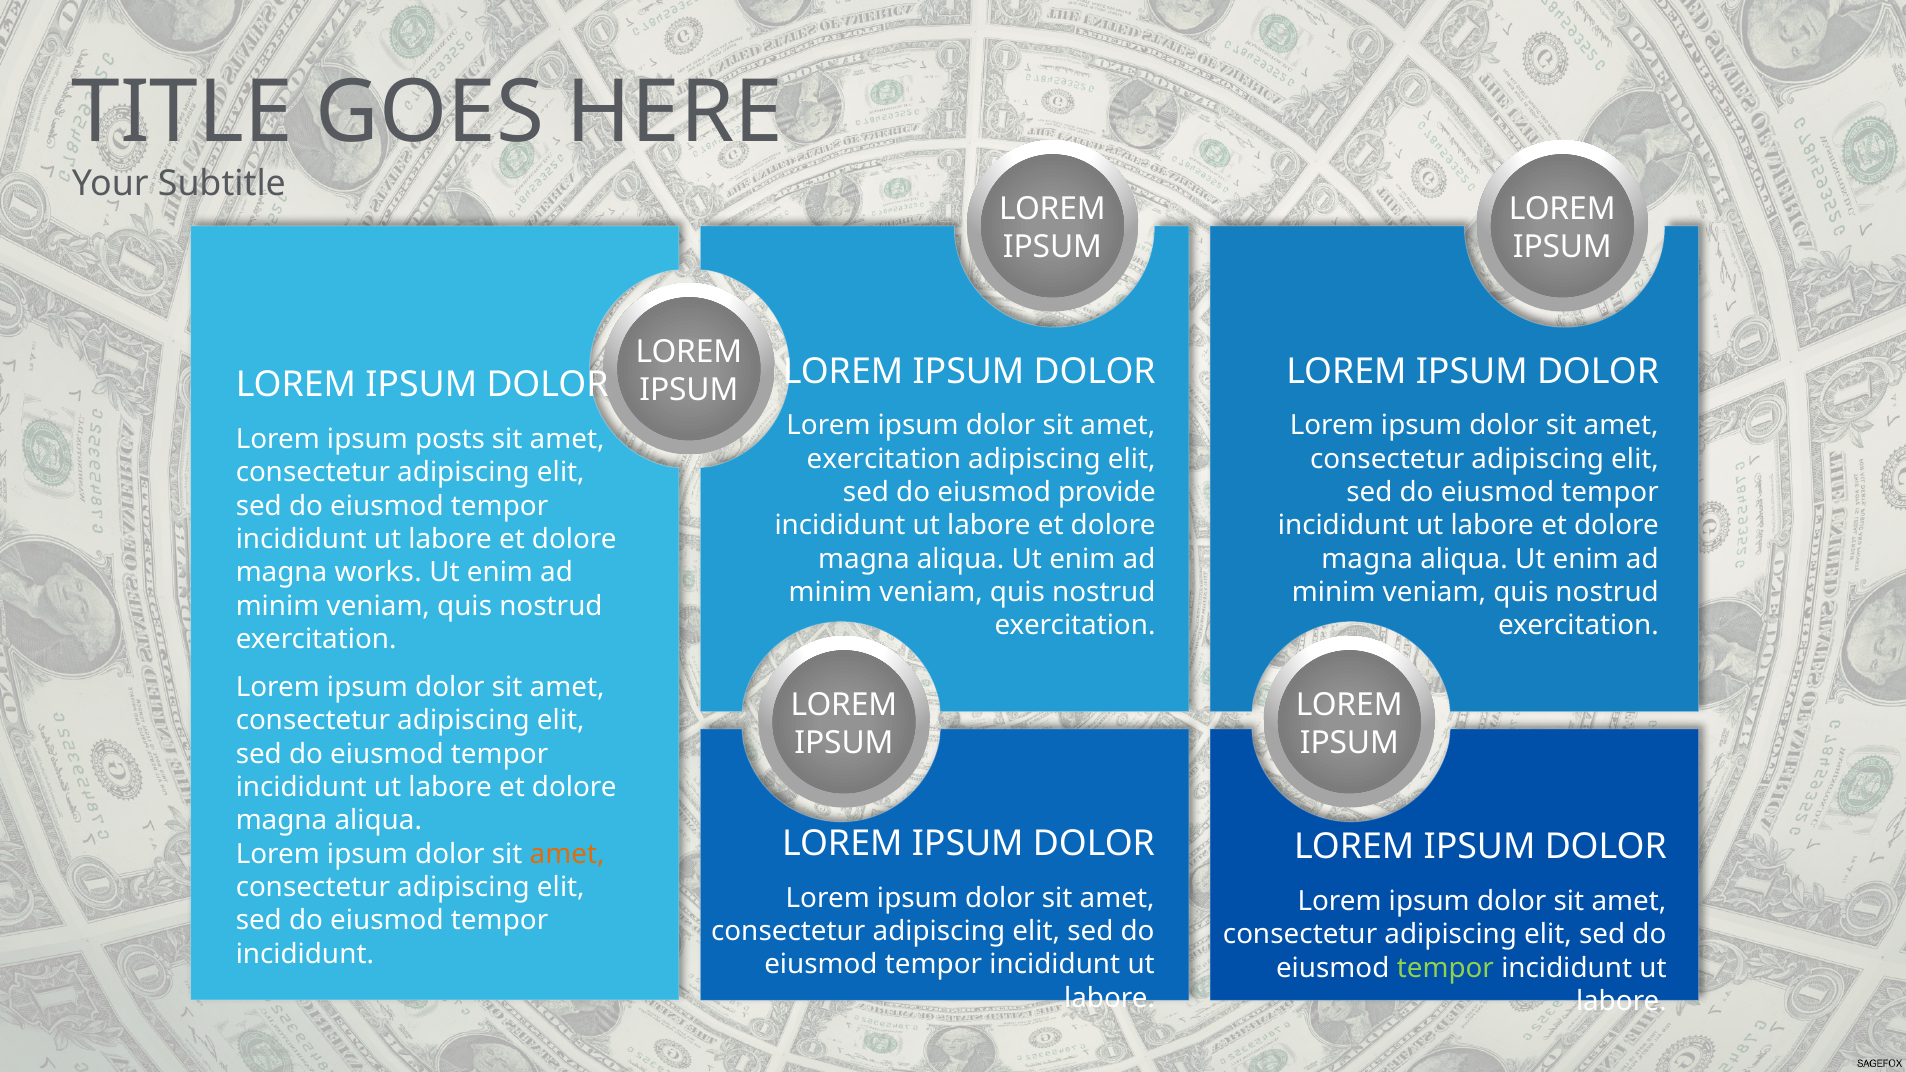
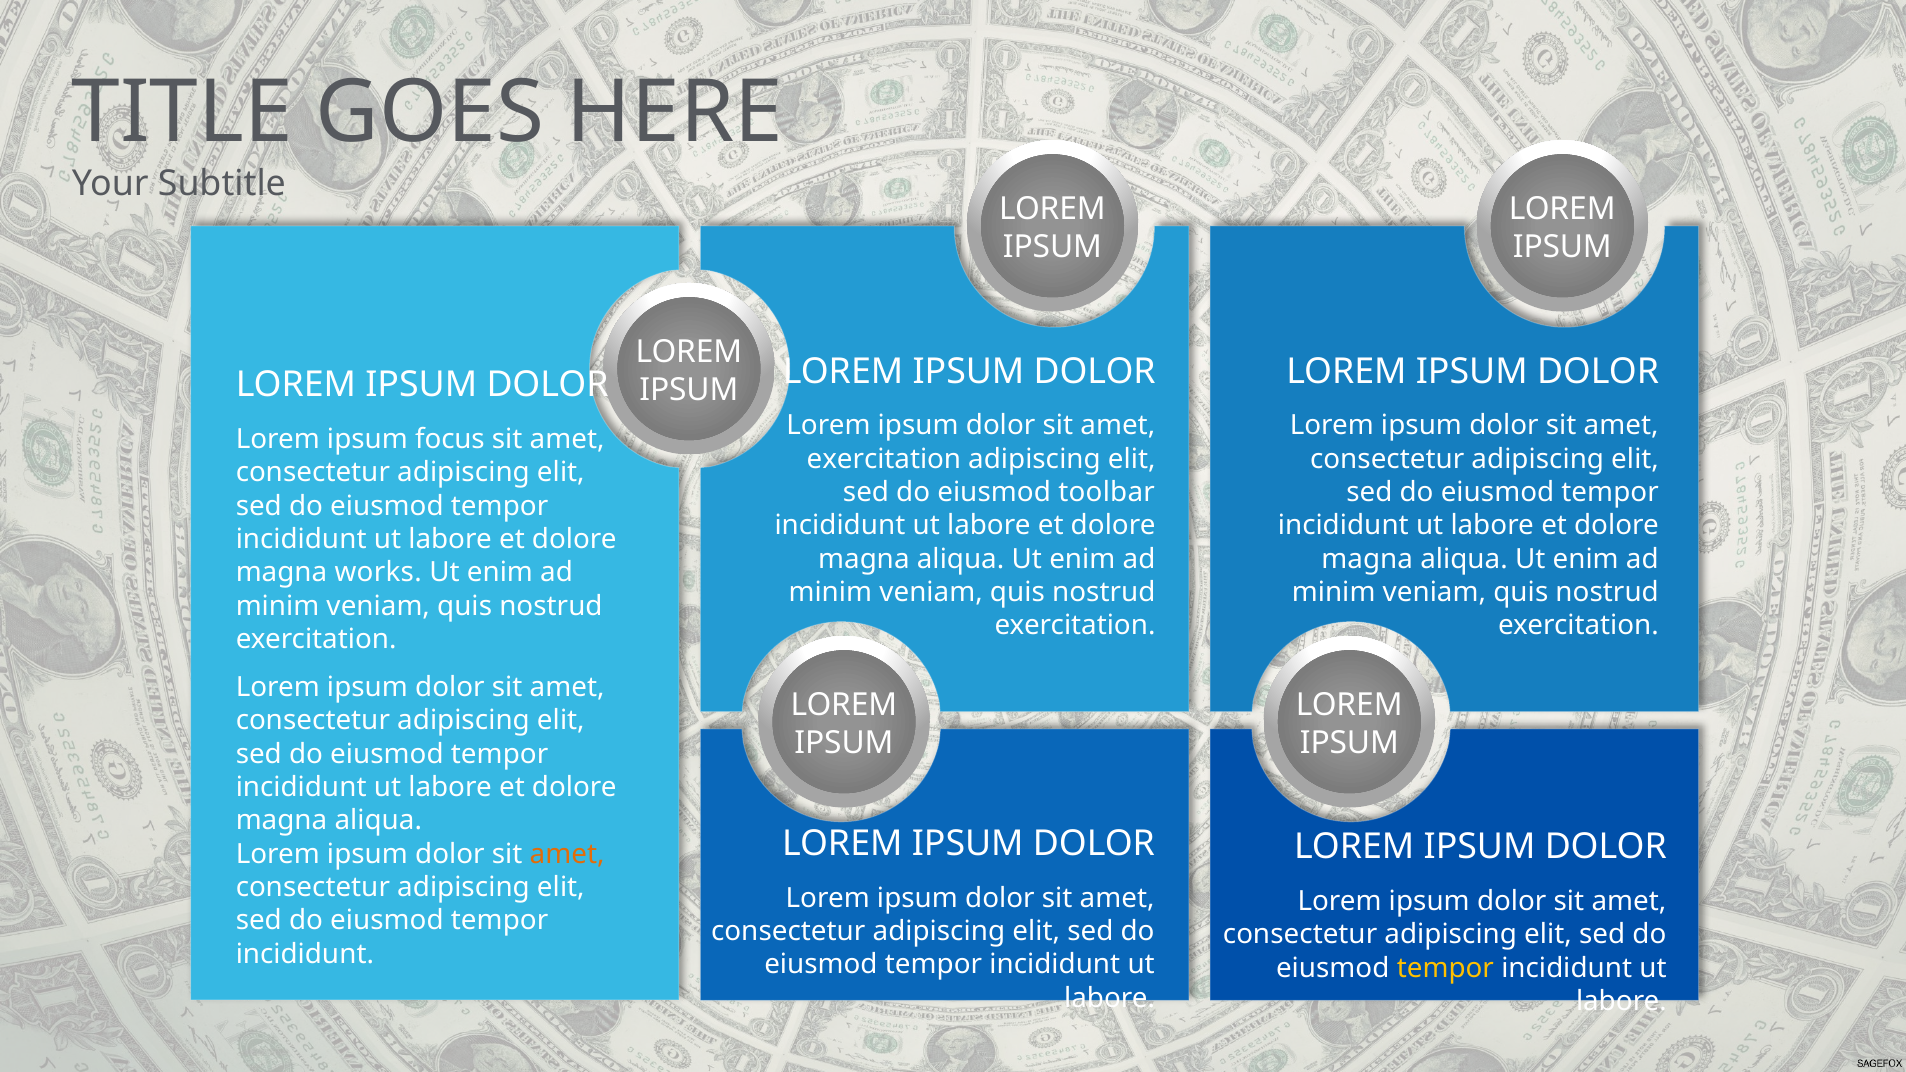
posts: posts -> focus (450, 439)
provide: provide -> toolbar (1107, 492)
tempor colour: light green -> yellow (1445, 968)
